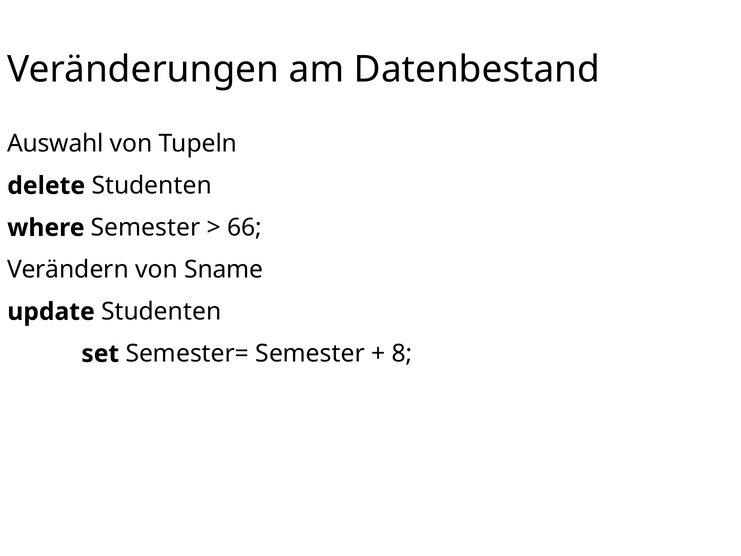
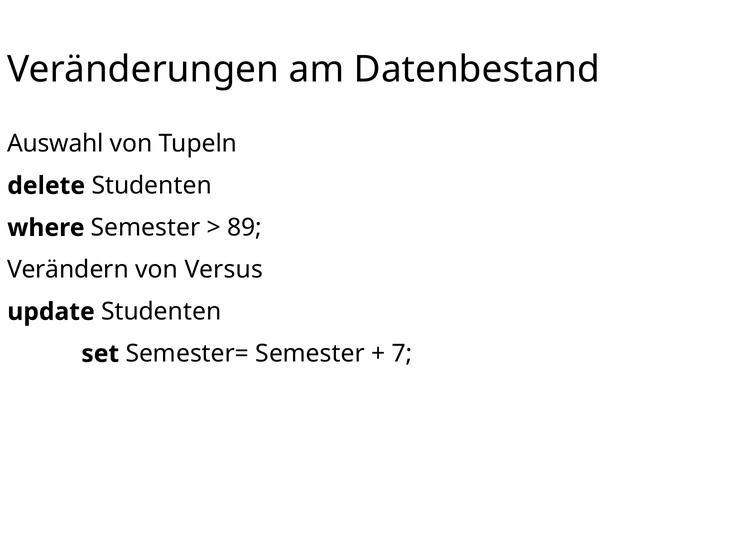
66: 66 -> 89 (245, 228)
Sname: Sname -> Versus (224, 270)
8: 8 -> 7 (402, 354)
